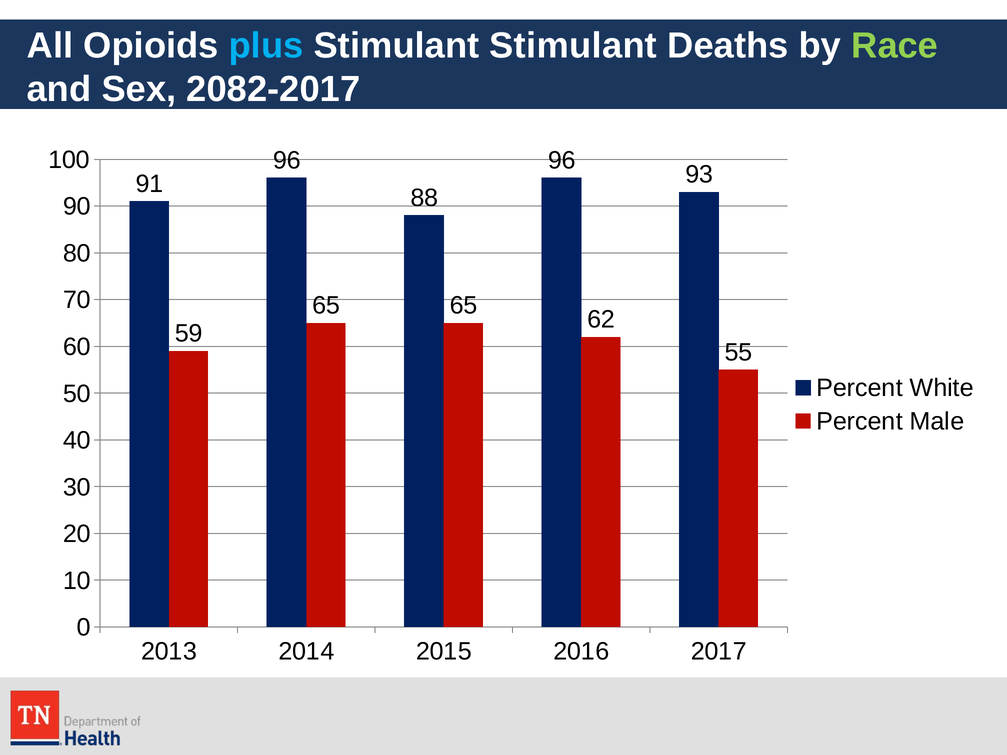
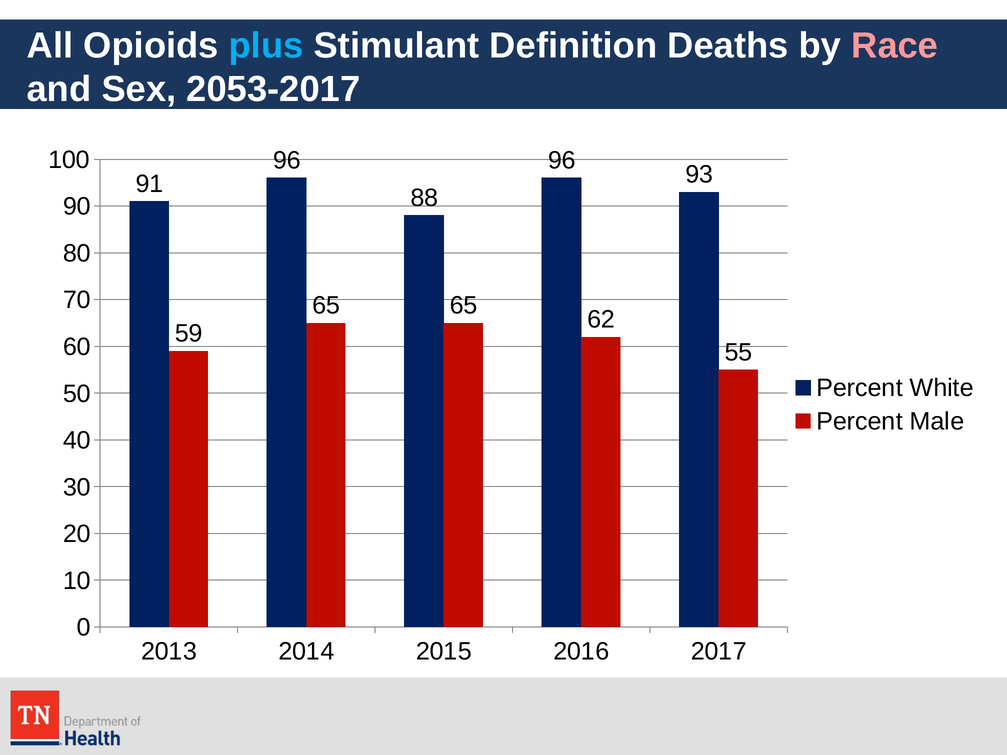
Stimulant Stimulant: Stimulant -> Definition (573, 46)
Race colour: light green -> pink (895, 46)
2082-2017: 2082-2017 -> 2053-2017 (273, 89)
